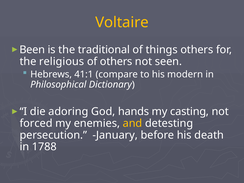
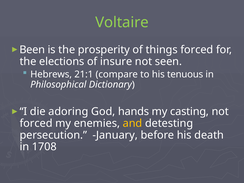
Voltaire colour: yellow -> light green (122, 22)
traditional: traditional -> prosperity (104, 50)
things others: others -> forced (197, 50)
religious: religious -> elections (62, 61)
of others: others -> insure (116, 61)
41:1: 41:1 -> 21:1 (84, 74)
modern: modern -> tenuous (185, 74)
1788: 1788 -> 1708 (44, 147)
